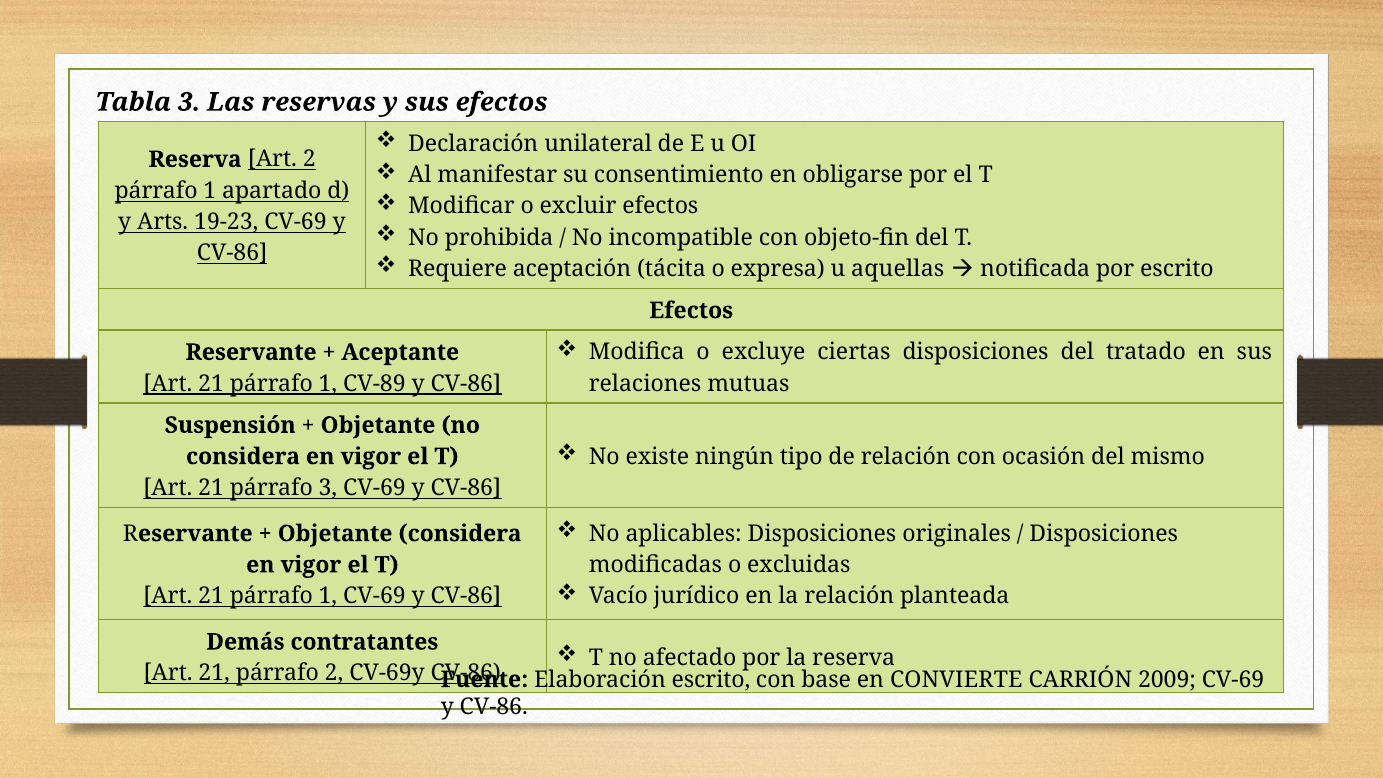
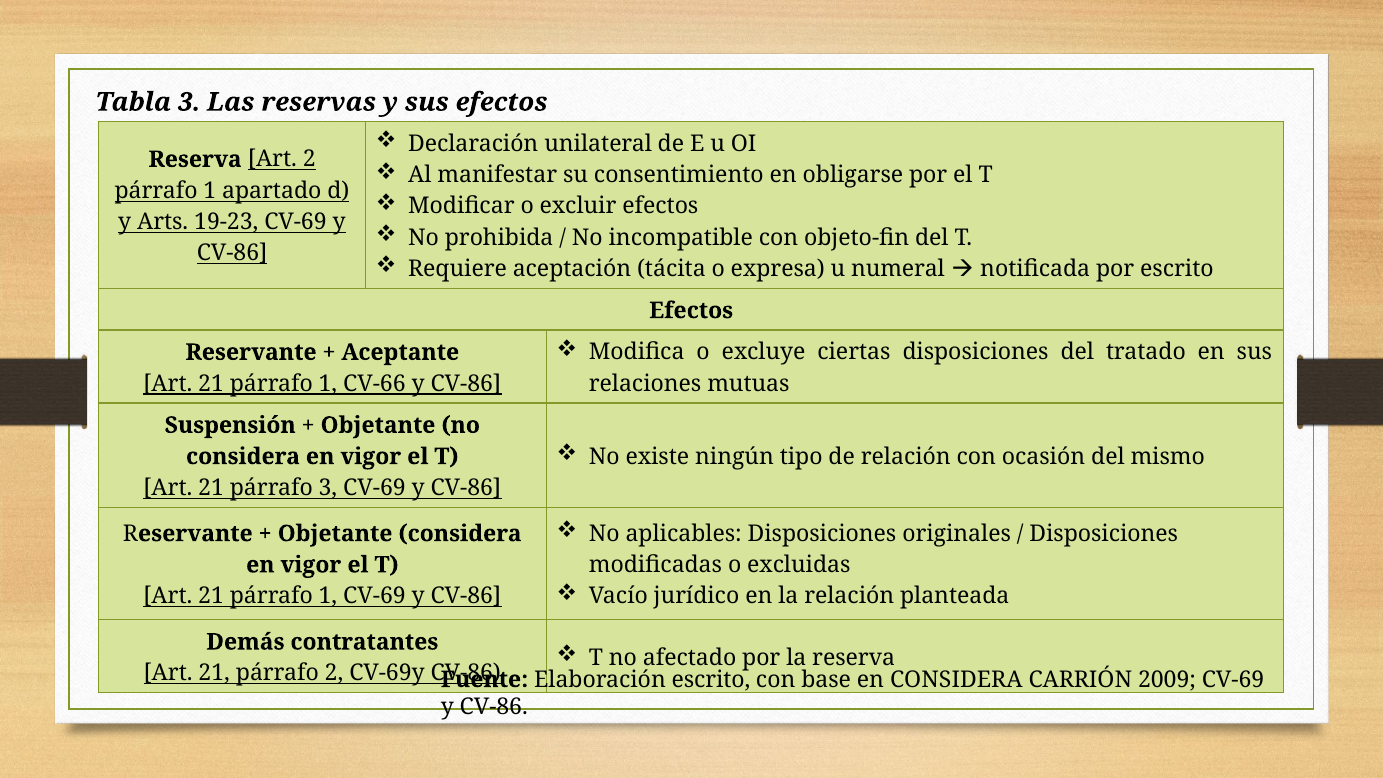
aquellas: aquellas -> numeral (898, 269)
CV-89: CV-89 -> CV-66 (374, 383)
en CONVIERTE: CONVIERTE -> CONSIDERA (956, 679)
